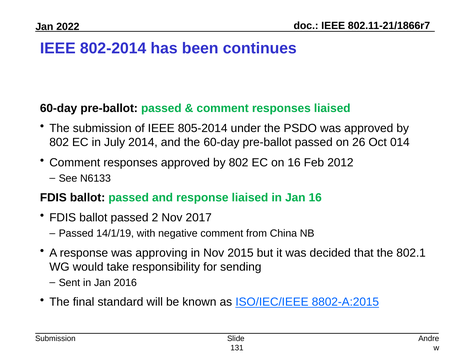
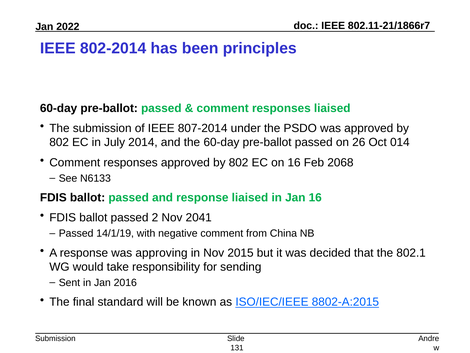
continues: continues -> principles (260, 48)
805-2014: 805-2014 -> 807-2014 (203, 128)
2012: 2012 -> 2068 (340, 162)
2017: 2017 -> 2041 (199, 217)
